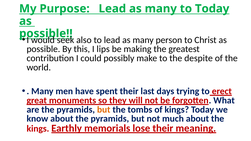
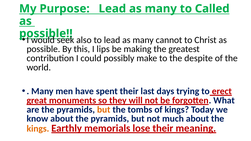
to Today: Today -> Called (212, 9)
person: person -> cannot (169, 40)
kings colour: red -> orange (38, 129)
